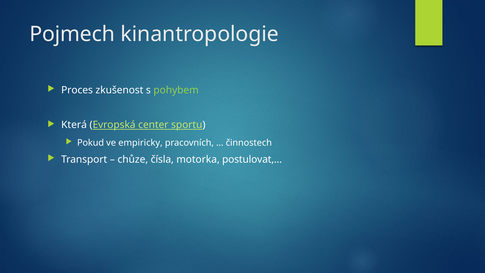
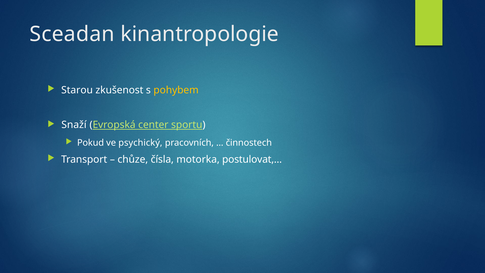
Pojmech: Pojmech -> Sceadan (72, 34)
Proces: Proces -> Starou (77, 90)
pohybem colour: light green -> yellow (176, 90)
Která: Která -> Snaží (74, 125)
empiricky: empiricky -> psychický (140, 143)
